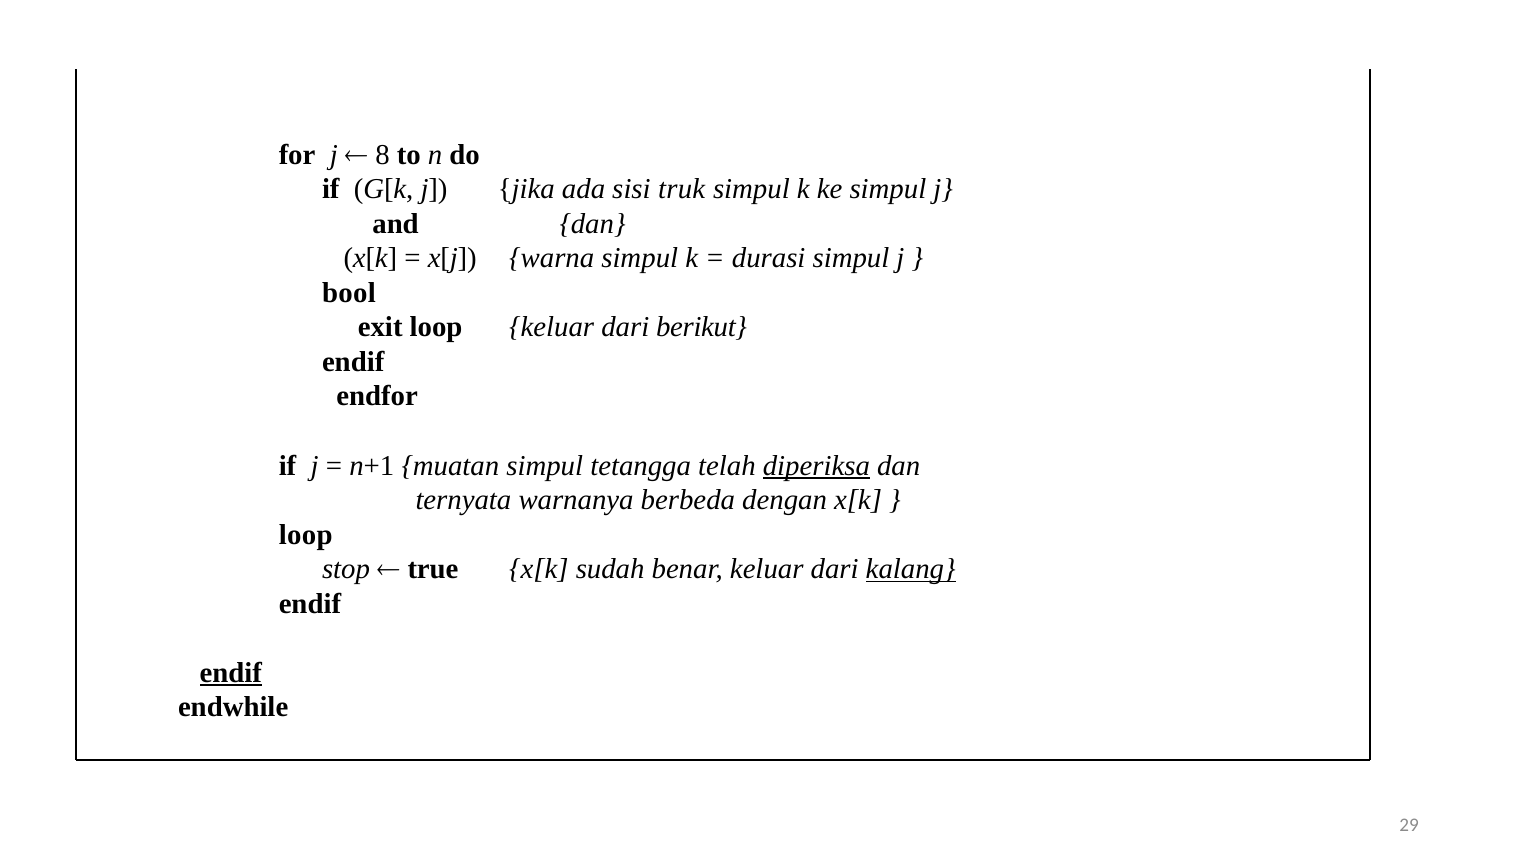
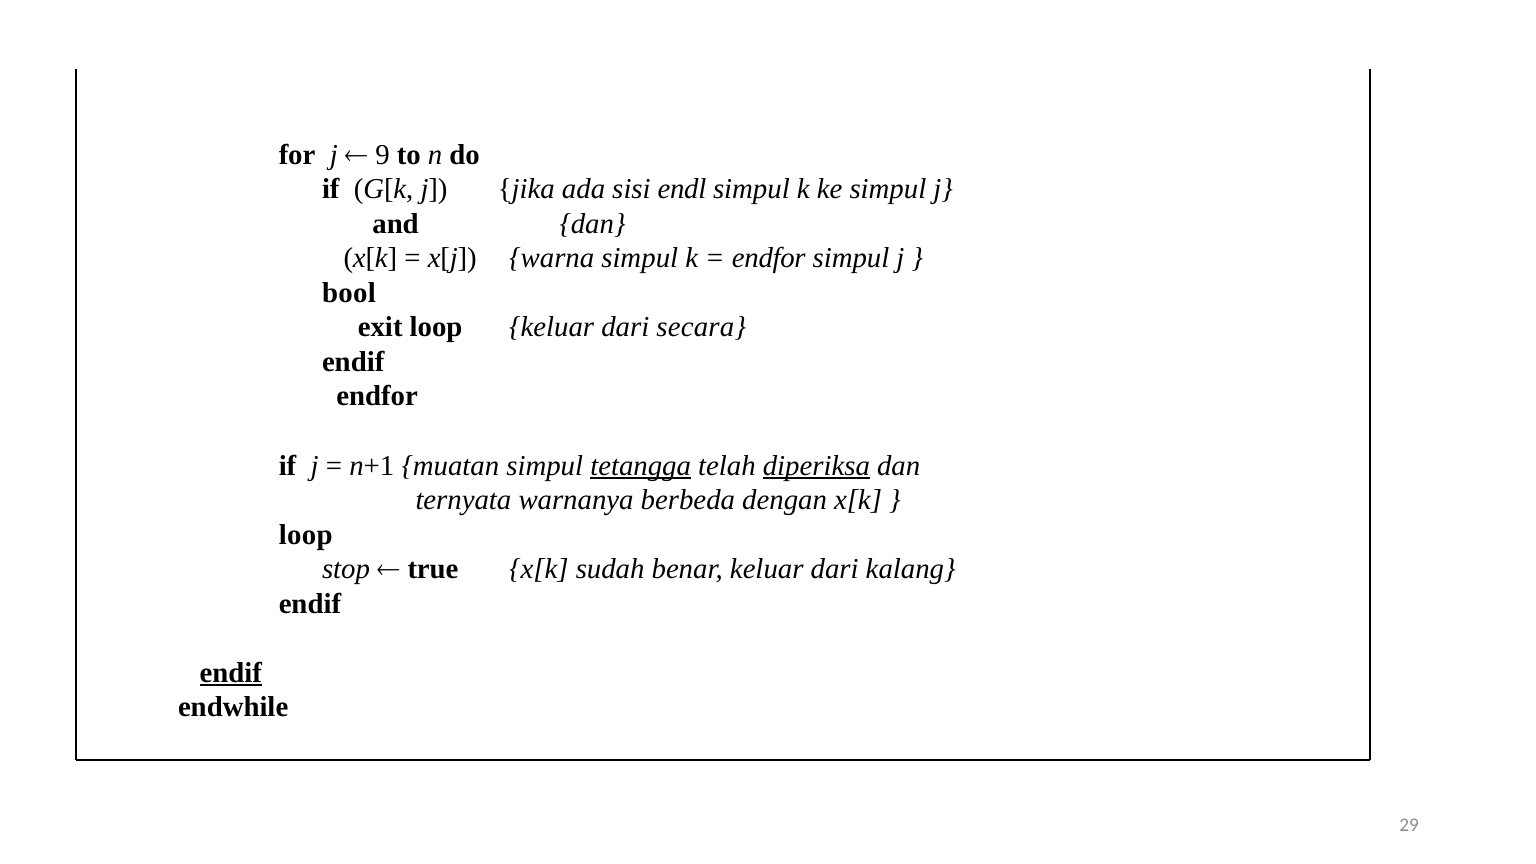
8: 8 -> 9 (382, 154)
truk: truk -> endl (682, 189)
durasi: durasi -> endfor (769, 258)
berikut: berikut -> secara (701, 327)
tetangga underline: none -> present (641, 466)
kalang underline: present -> none (911, 569)
